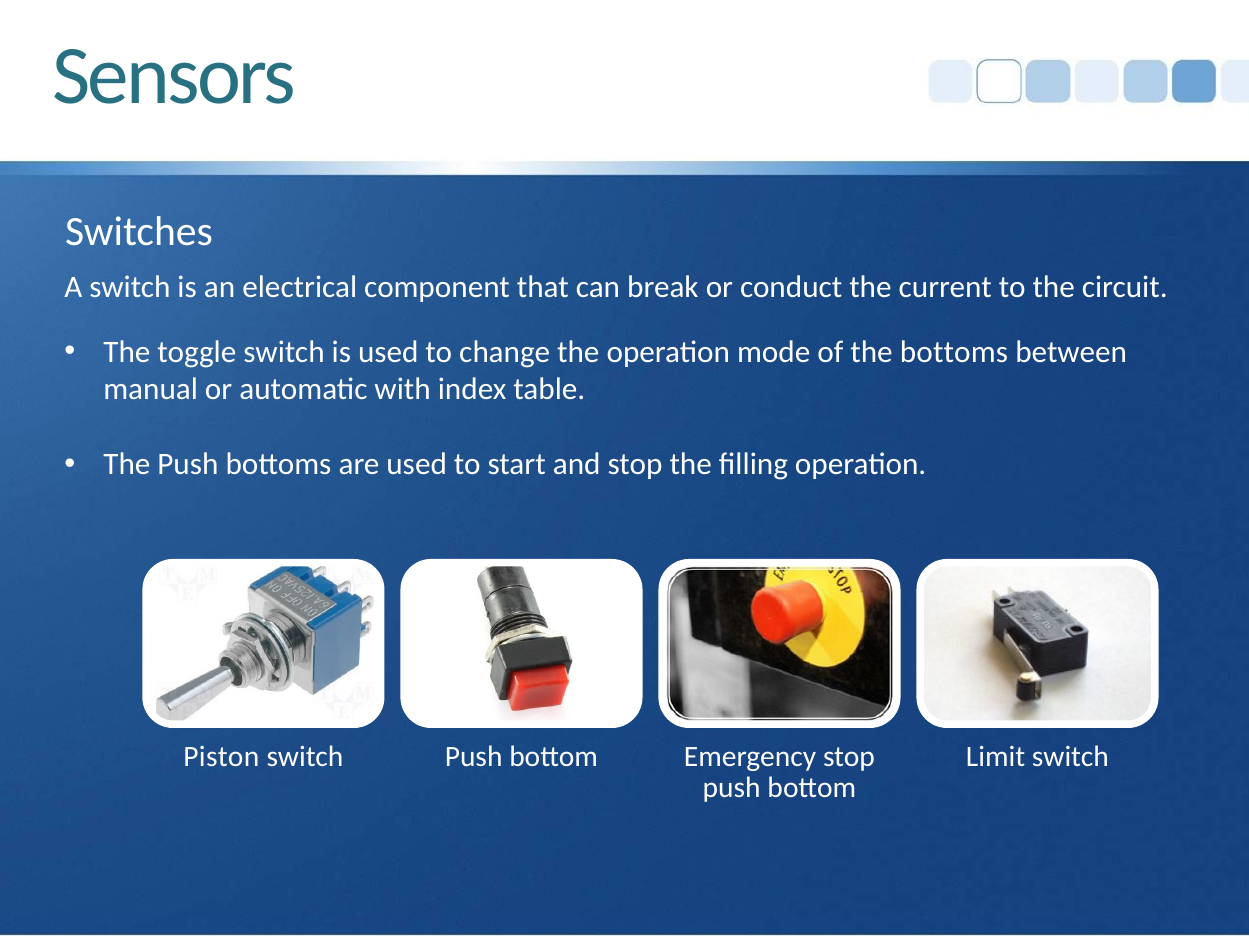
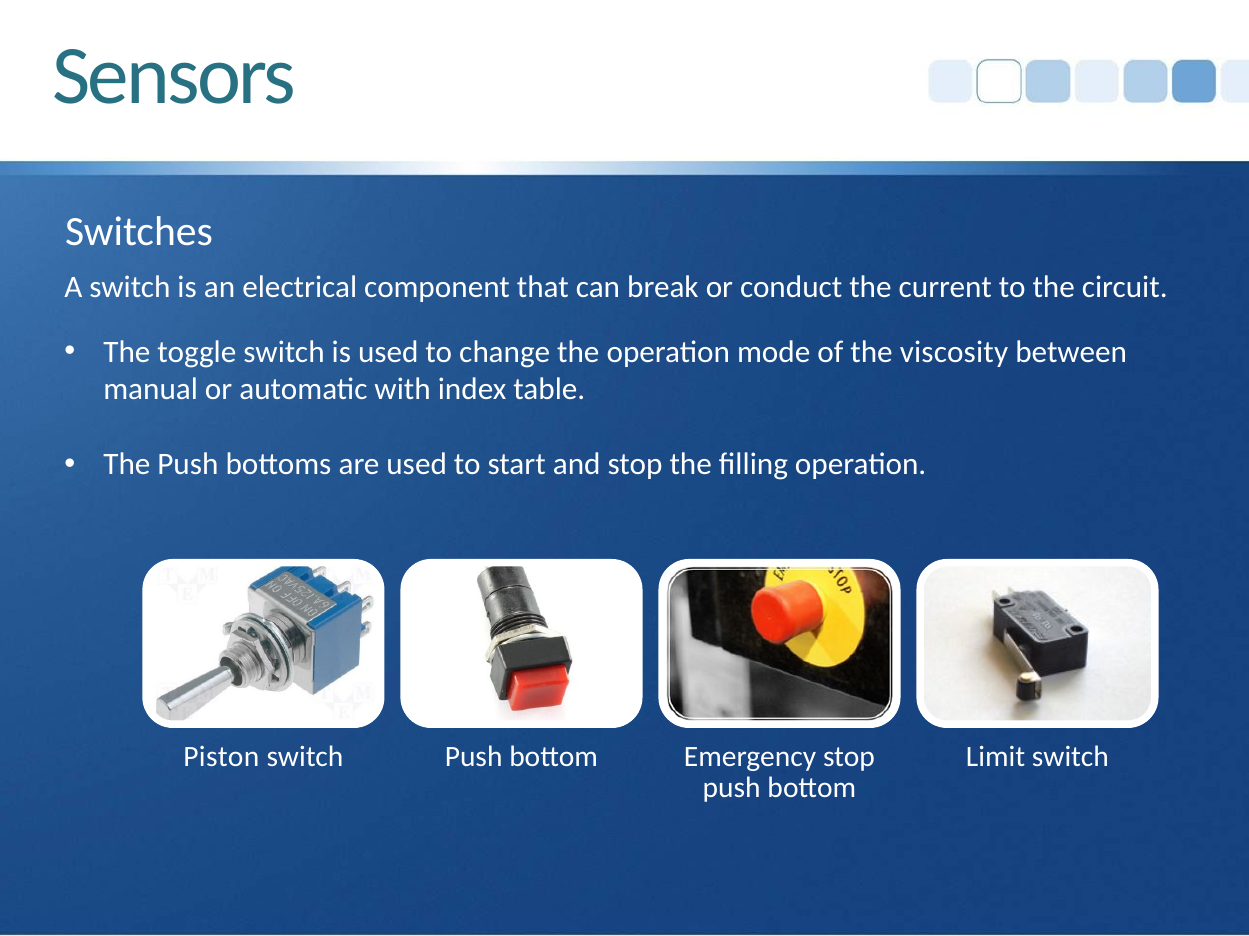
the bottoms: bottoms -> viscosity (954, 352)
